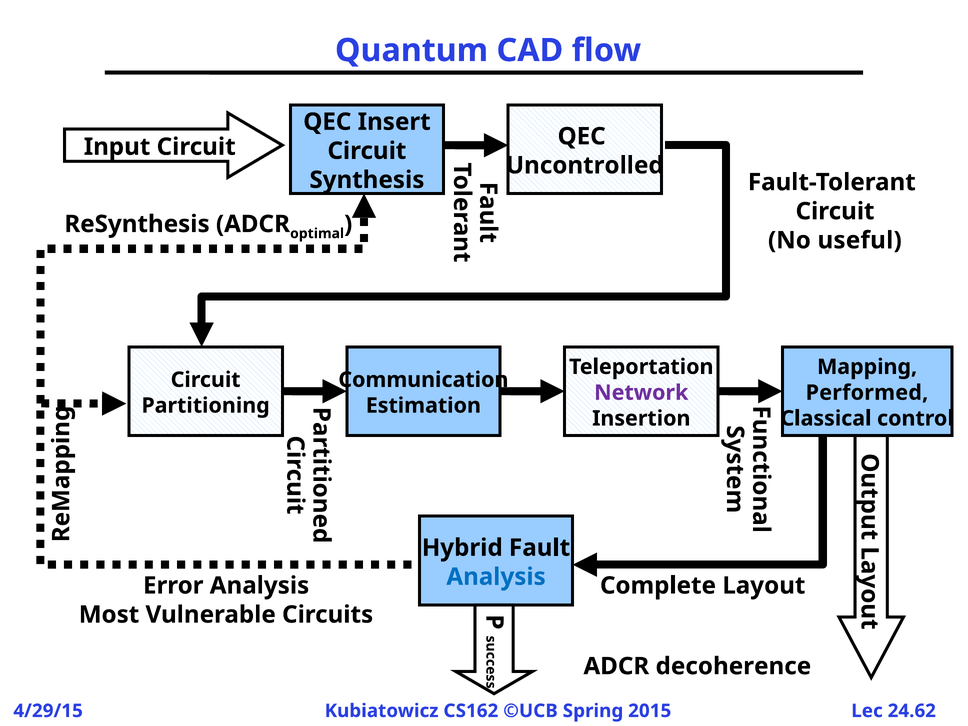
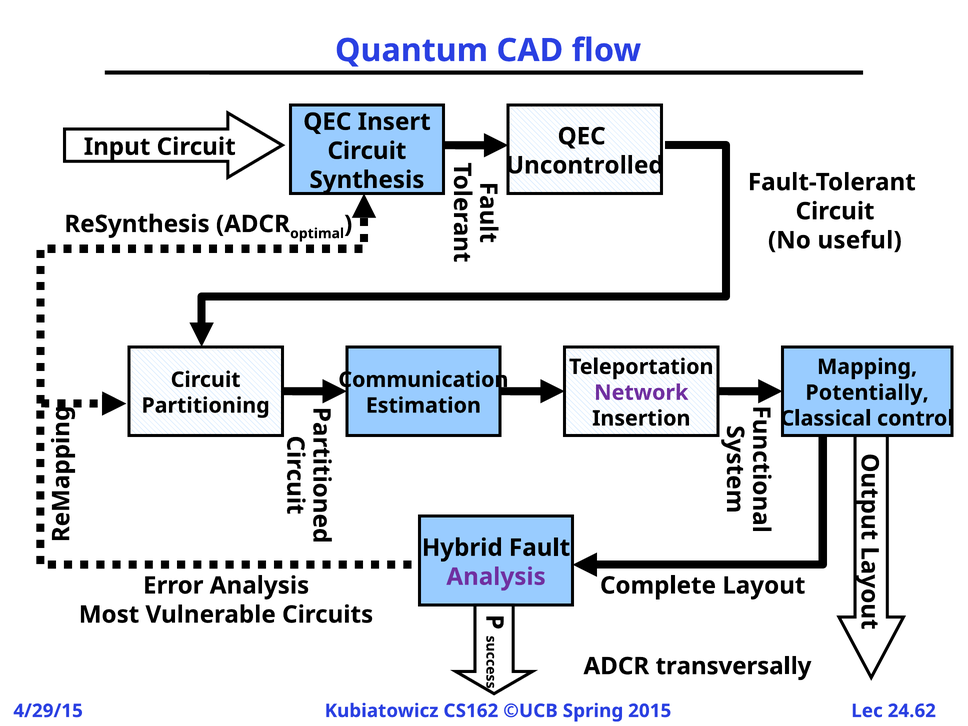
Performed: Performed -> Potentially (867, 393)
Analysis colour: blue -> purple (496, 577)
decoherence: decoherence -> transversally (733, 666)
